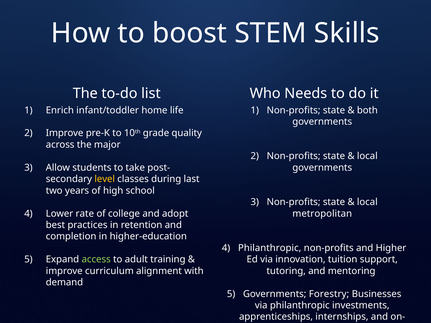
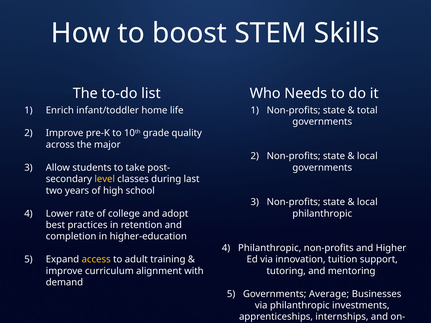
both: both -> total (367, 110)
metropolitan: metropolitan -> philanthropic (322, 214)
access colour: light green -> yellow (96, 260)
Forestry: Forestry -> Average (329, 294)
